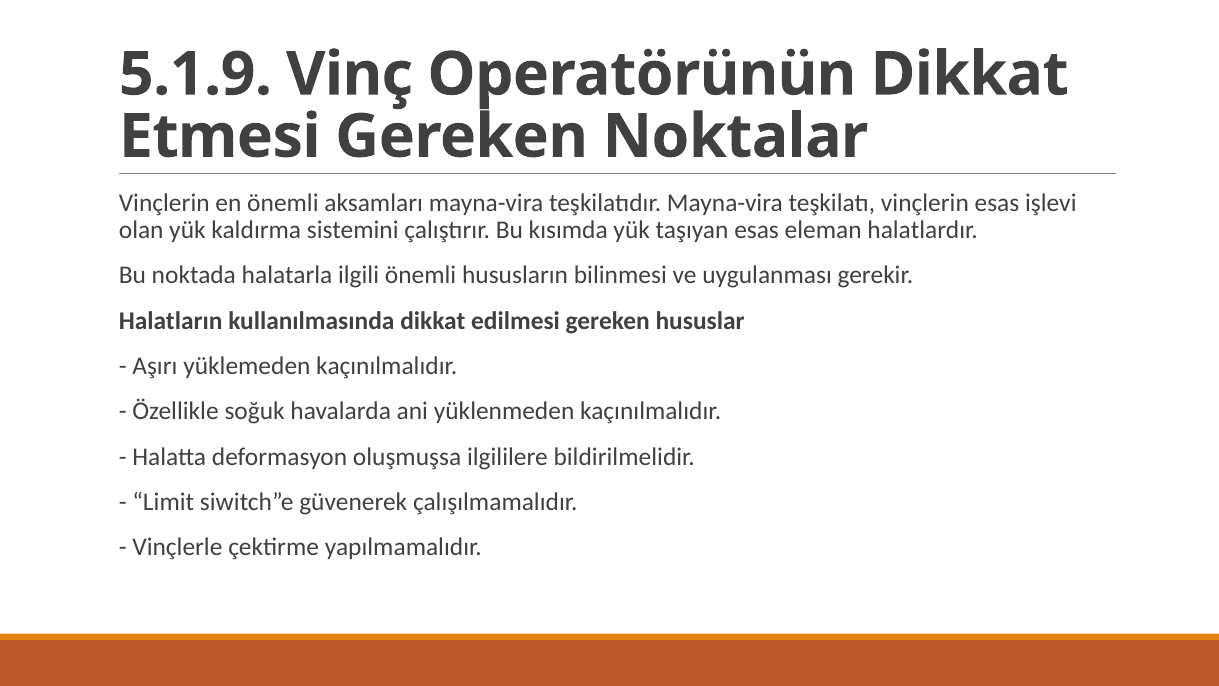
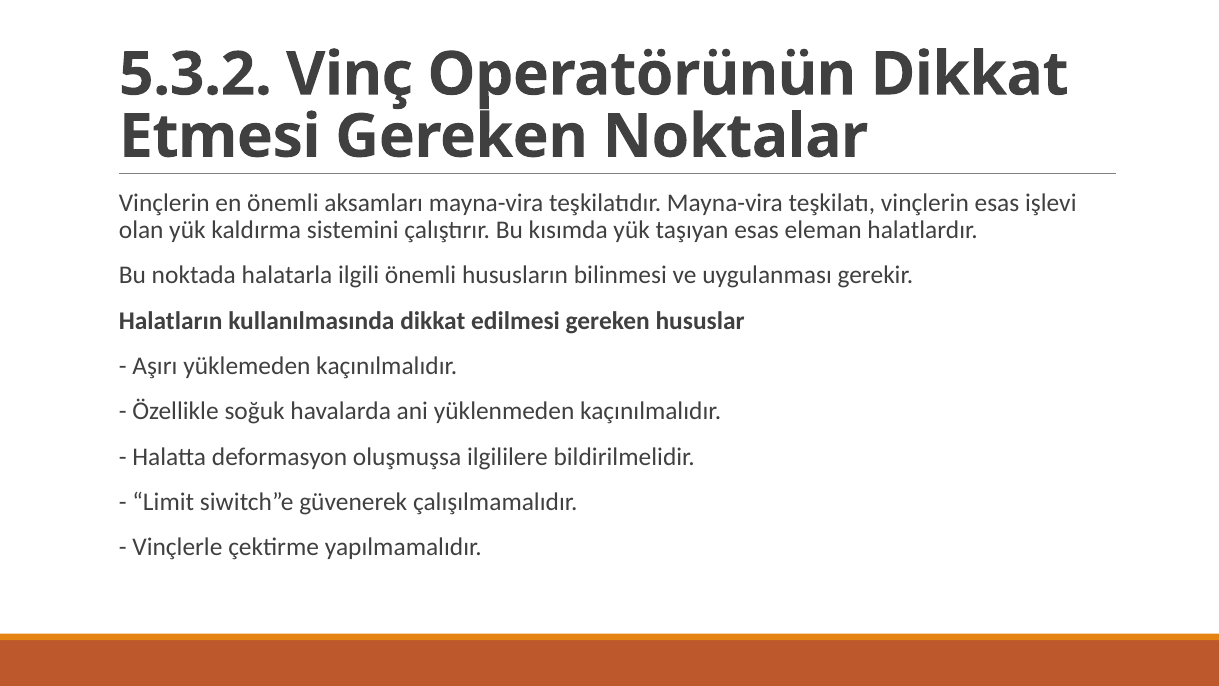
5.1.9: 5.1.9 -> 5.3.2 (195, 74)
